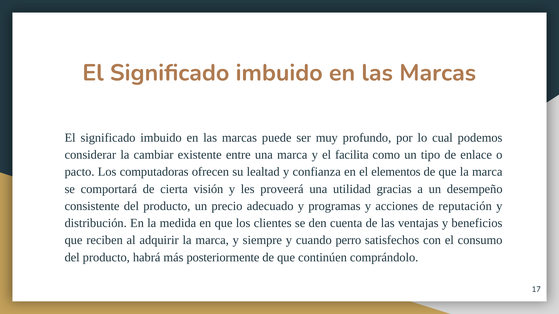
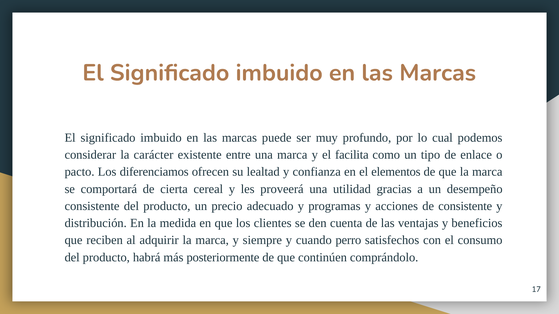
cambiar: cambiar -> carácter (154, 155)
computadoras: computadoras -> diferenciamos (154, 172)
visión: visión -> cereal (208, 189)
de reputación: reputación -> consistente (465, 206)
